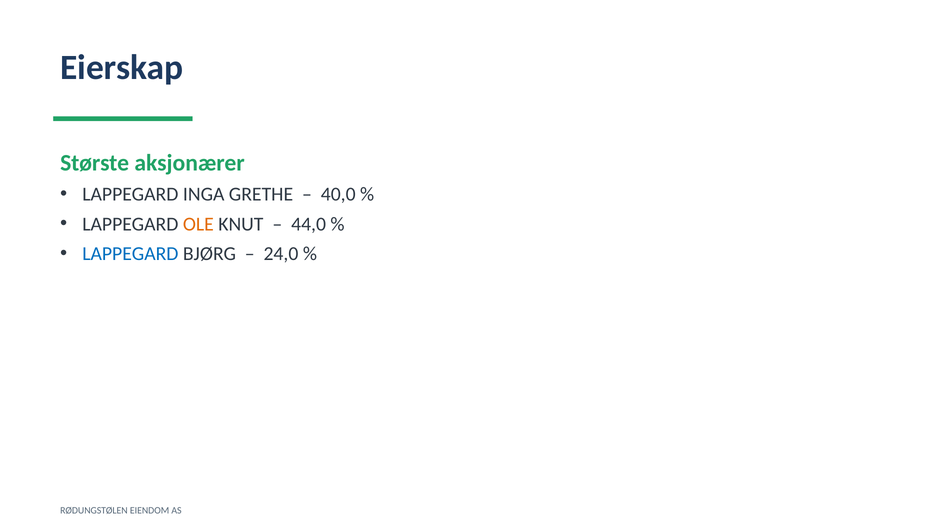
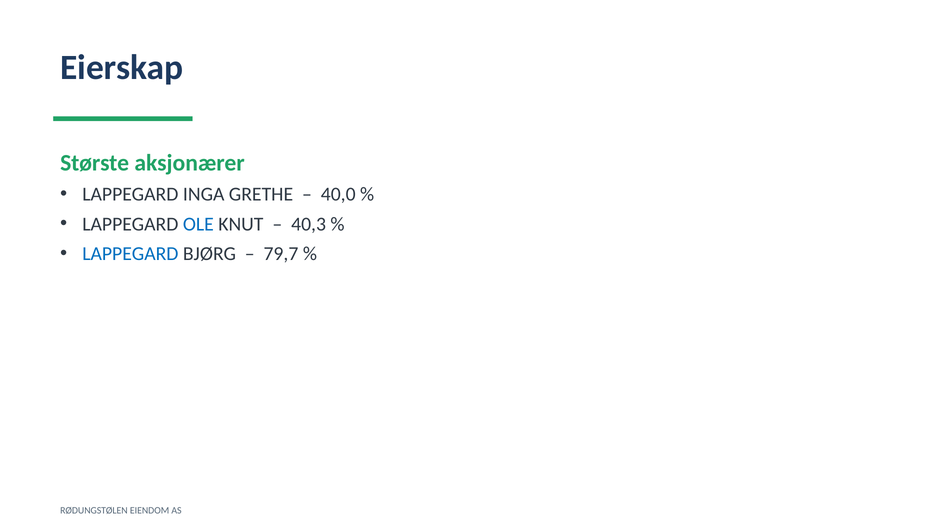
OLE colour: orange -> blue (198, 224)
44,0: 44,0 -> 40,3 (309, 224)
24,0: 24,0 -> 79,7 (281, 253)
